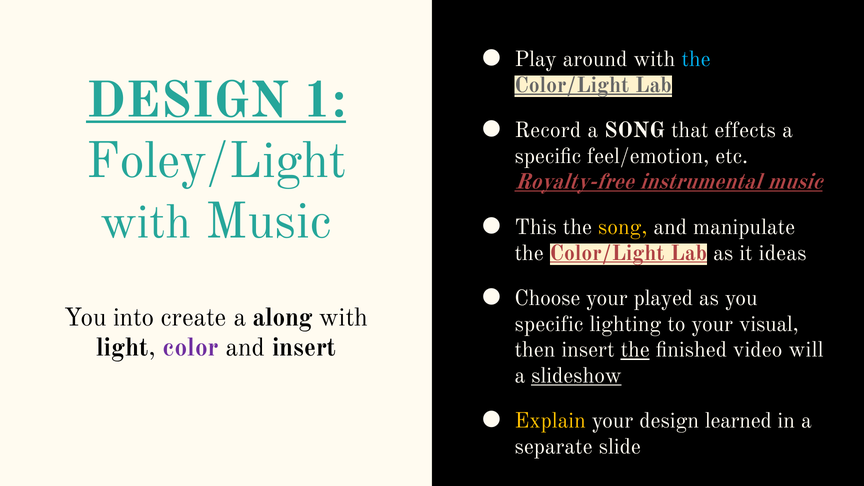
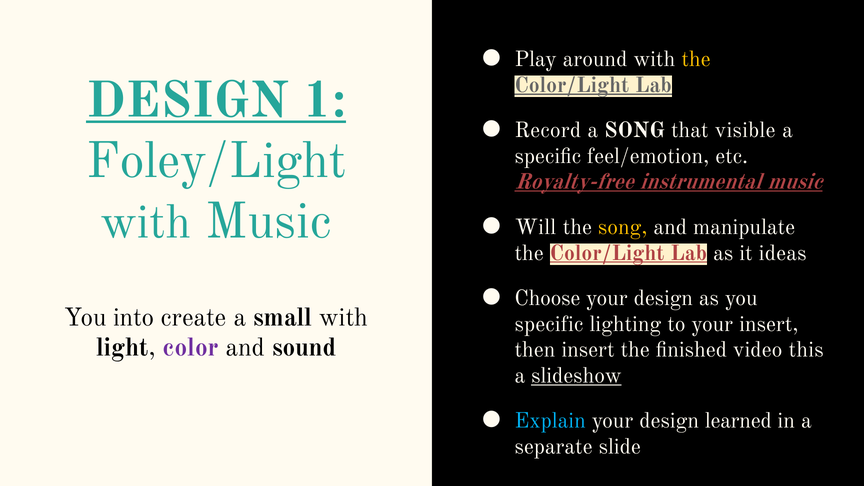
the colour: light blue -> yellow (696, 59)
effects: effects -> visible (745, 130)
This: This -> Will (536, 227)
played: played -> design (663, 298)
along: along -> small (283, 317)
your visual: visual -> insert (769, 324)
and insert: insert -> sound (304, 348)
the underline: present -> none (635, 350)
will: will -> this (806, 350)
Explain colour: yellow -> light blue (550, 421)
